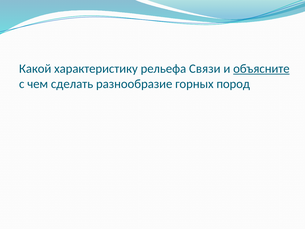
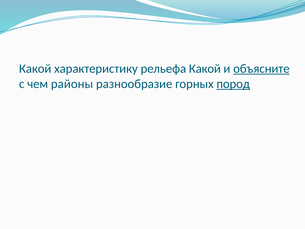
рельефа Связи: Связи -> Какой (205, 69)
сделать: сделать -> районы (72, 84)
пород underline: none -> present (233, 84)
